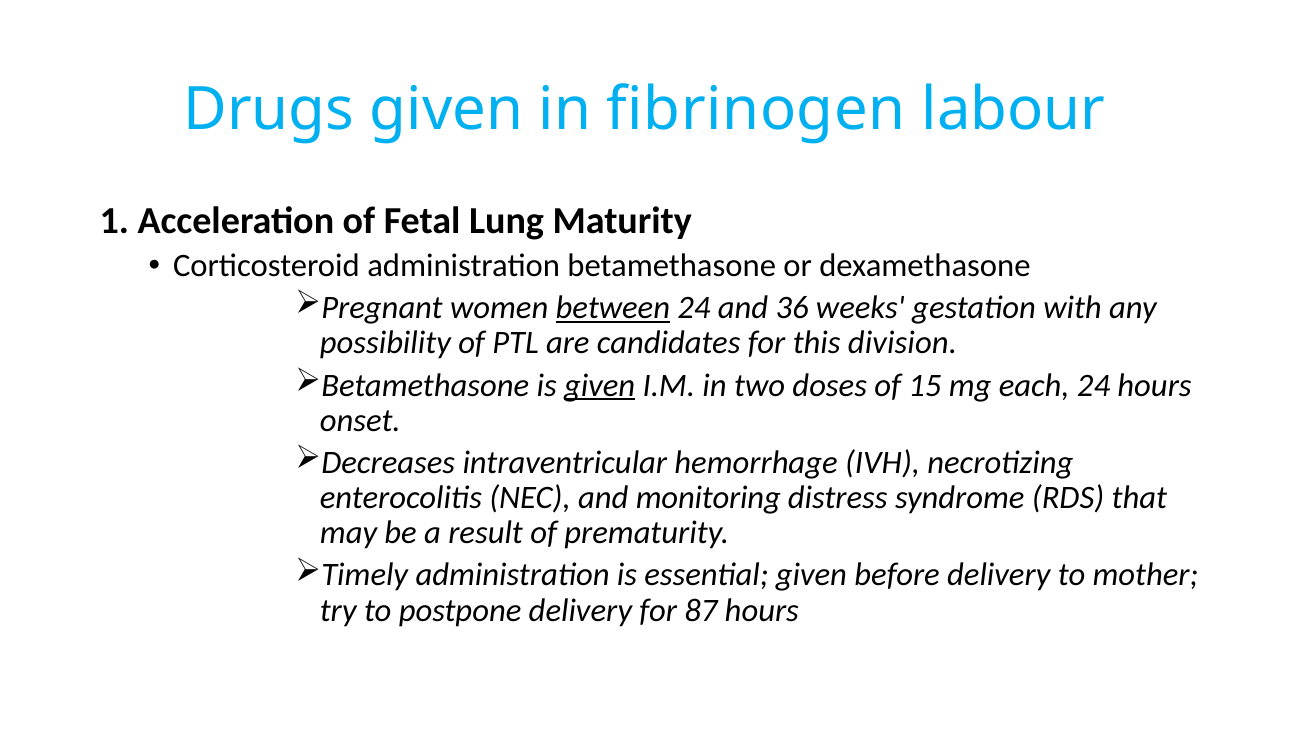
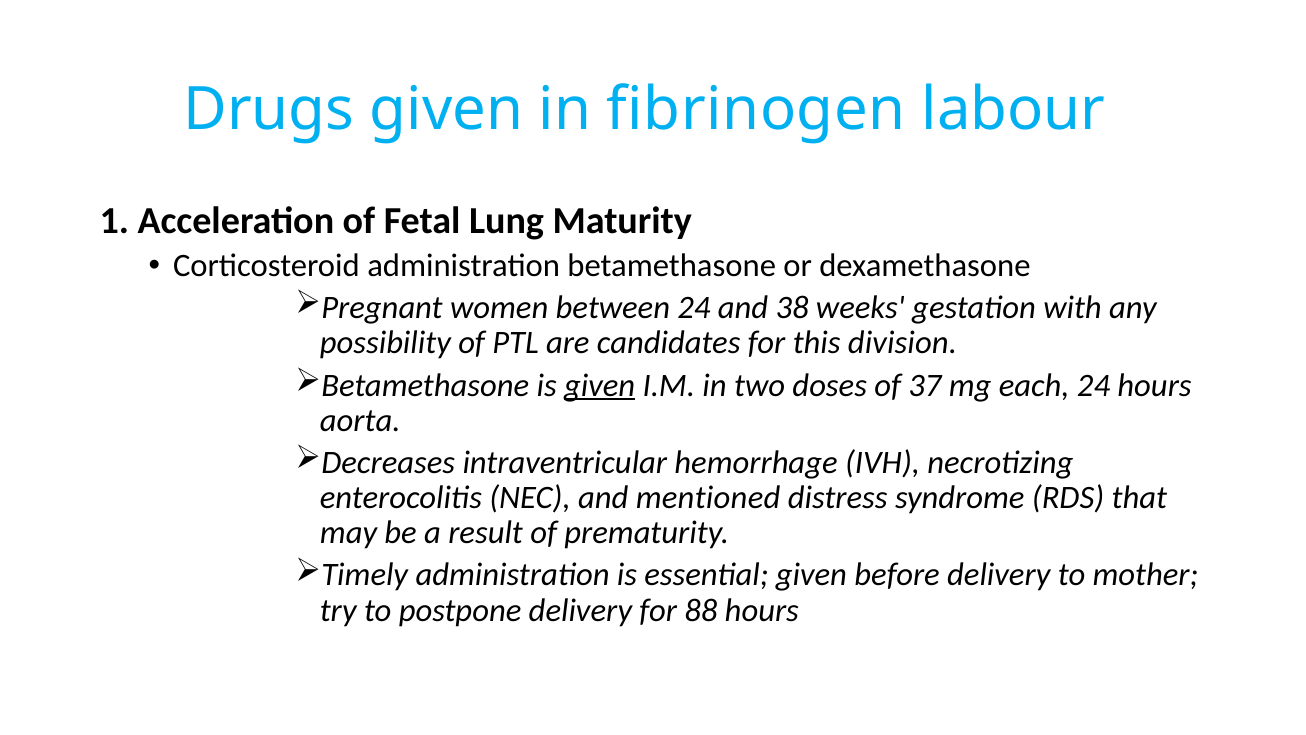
between underline: present -> none (613, 308)
36: 36 -> 38 (792, 308)
15: 15 -> 37 (925, 385)
onset: onset -> aorta (360, 420)
monitoring: monitoring -> mentioned (708, 498)
87: 87 -> 88 (701, 610)
